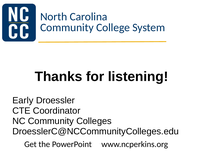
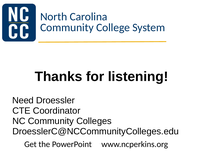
Early: Early -> Need (23, 100)
